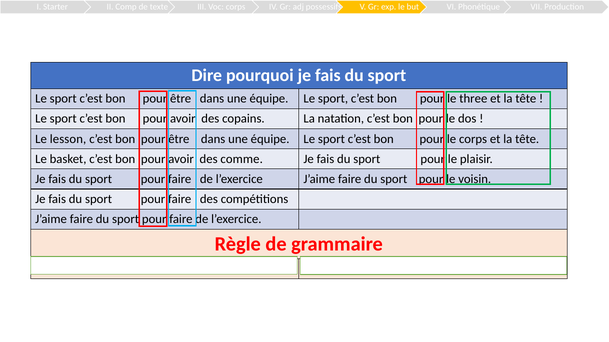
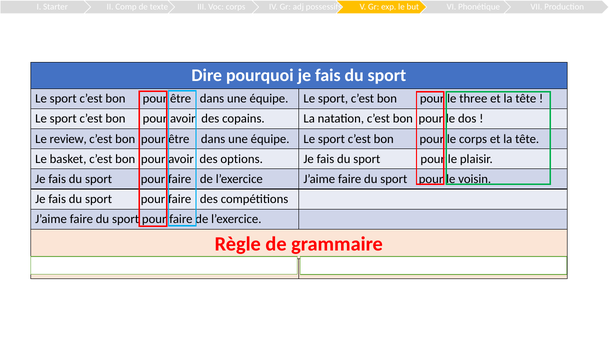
lesson: lesson -> review (68, 139)
comme: comme -> options (242, 159)
